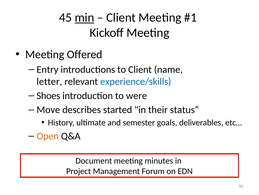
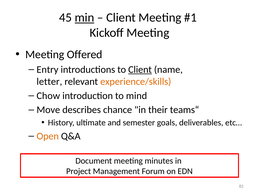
Client underline: none -> present (140, 69)
experience/skills colour: blue -> orange (136, 81)
Shoes: Shoes -> Chow (48, 95)
were: were -> mind (137, 95)
started: started -> chance (118, 109)
status“: status“ -> teams“ (185, 109)
